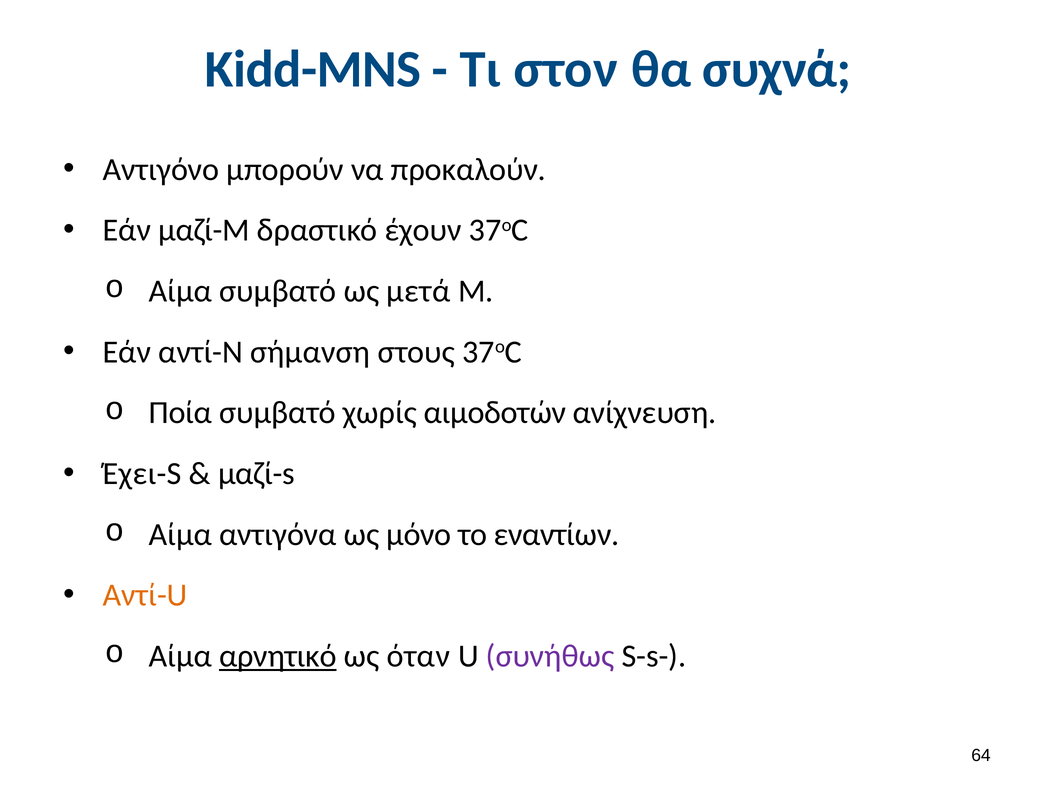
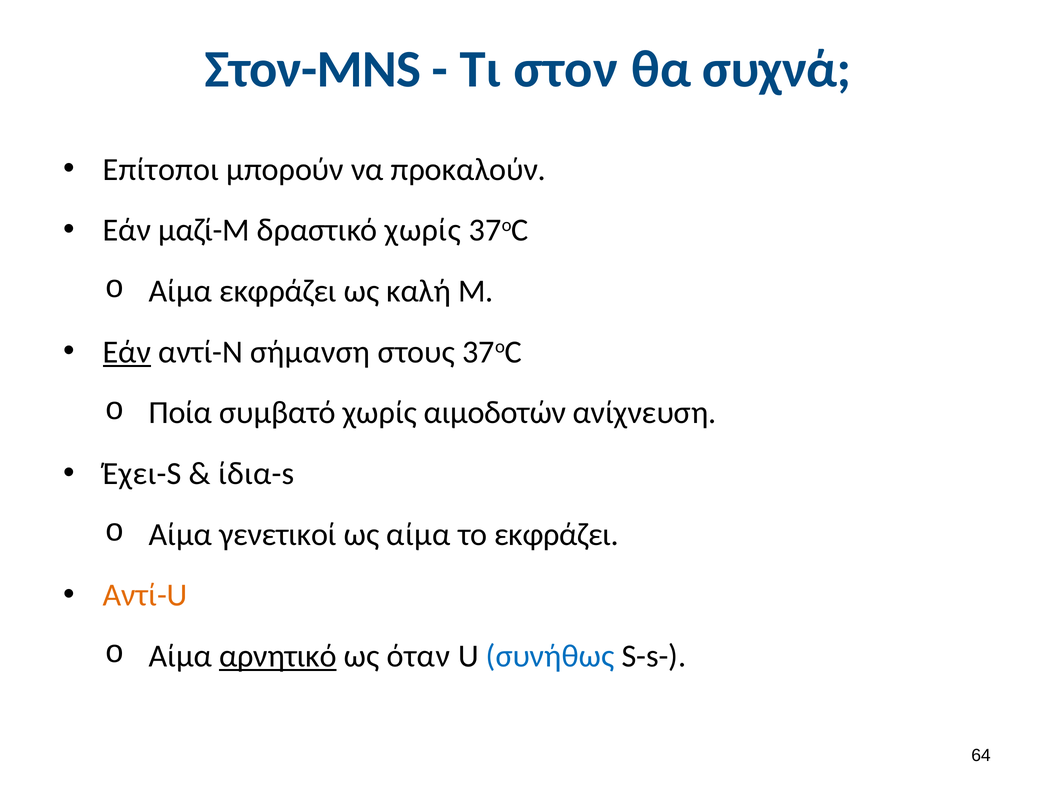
Kidd-MNS: Kidd-MNS -> Στον-MNS (313, 69)
Αντιγόνο: Αντιγόνο -> Επίτοποι (161, 169)
δραστικό έχουν: έχουν -> χωρίς (423, 230)
Αίμα συμβατό: συμβατό -> εκφράζει (278, 291)
μετά: μετά -> καλή (419, 291)
Εάν underline: none -> present (127, 352)
μαζί-s: μαζί-s -> ίδια-s (256, 473)
αντιγόνα: αντιγόνα -> γενετικοί (278, 534)
ως μόνο: μόνο -> αίμα (418, 534)
το εναντίων: εναντίων -> εκφράζει (557, 534)
συνήθως colour: purple -> blue (550, 656)
